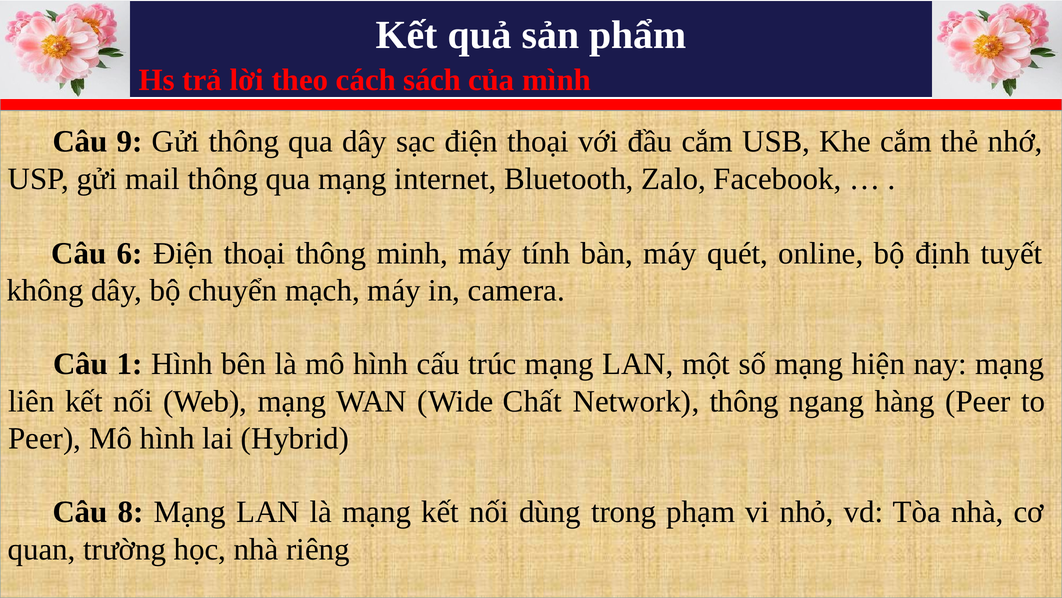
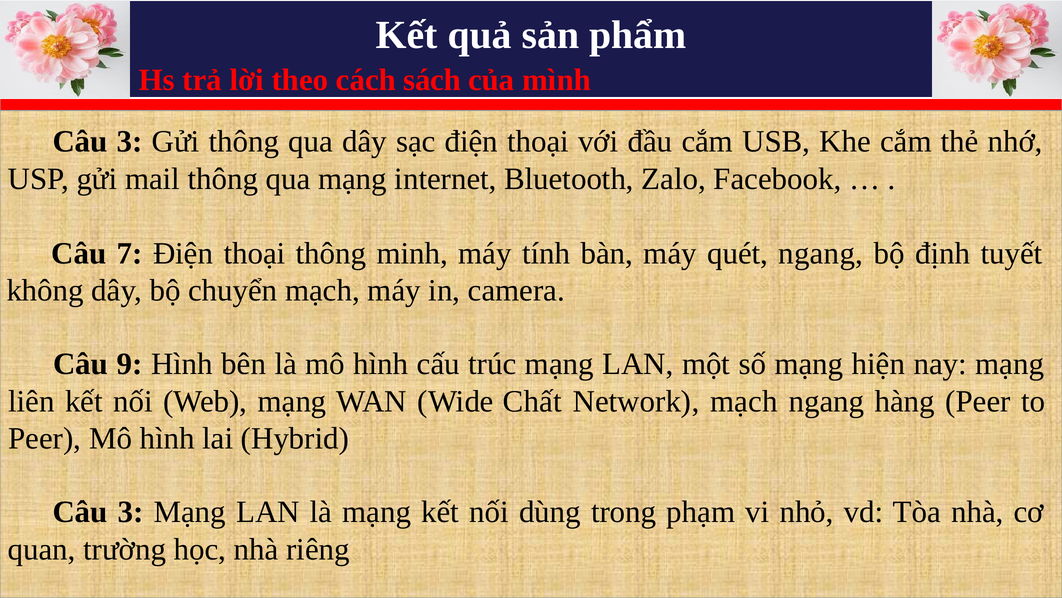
9: 9 -> 3 (130, 141)
6: 6 -> 7 (130, 253)
quét online: online -> ngang (821, 253)
1: 1 -> 9 (130, 364)
Network thông: thông -> mạch (744, 401)
8: 8 -> 3 (131, 512)
